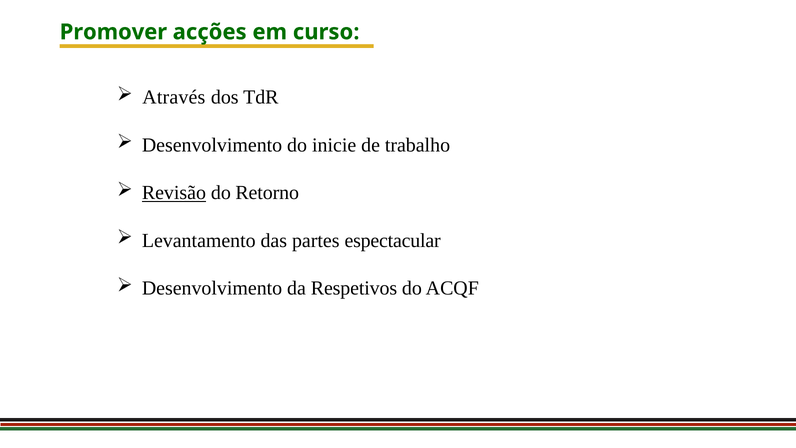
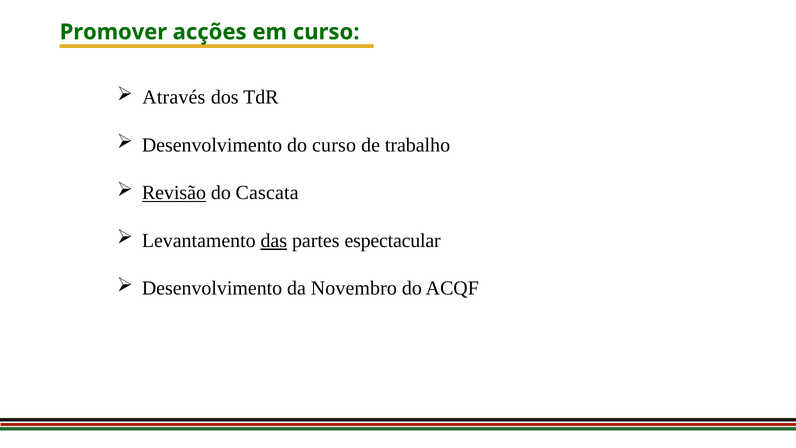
do inicie: inicie -> curso (334, 145)
Retorno: Retorno -> Cascata (267, 193)
das underline: none -> present (274, 241)
Respetivos: Respetivos -> Novembro (354, 288)
